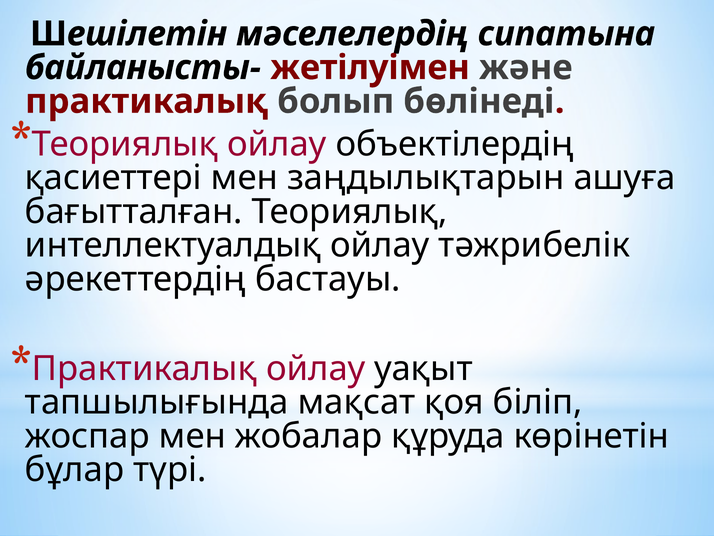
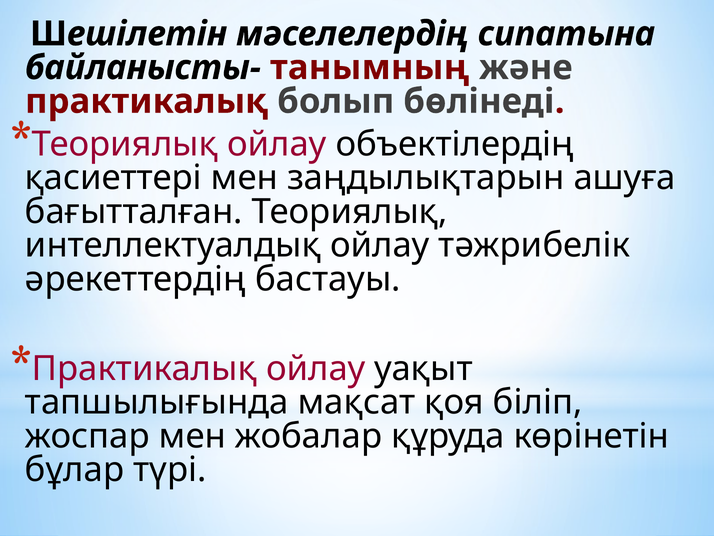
жетілуімен: жетілуімен -> танымның (370, 68)
